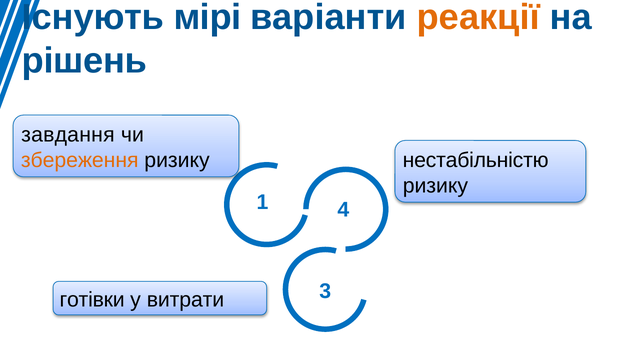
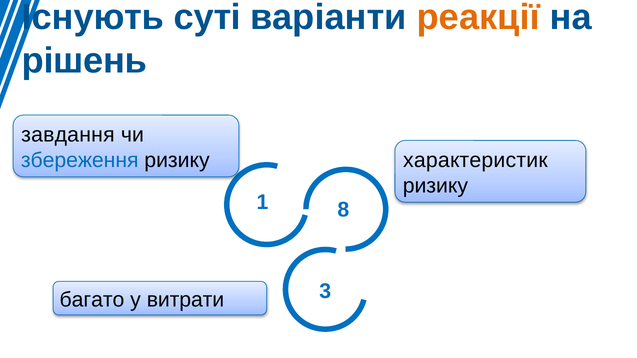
мірі: мірі -> суті (207, 17)
збереження colour: orange -> blue (80, 160)
нестабільністю: нестабільністю -> характеристик (475, 160)
4: 4 -> 8 (343, 210)
готівки: готівки -> багато (92, 300)
